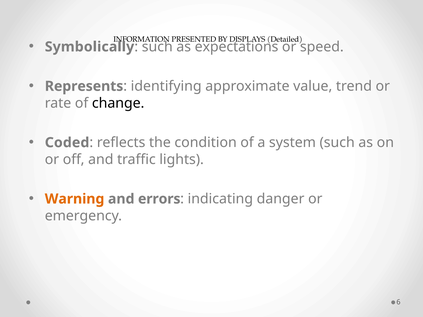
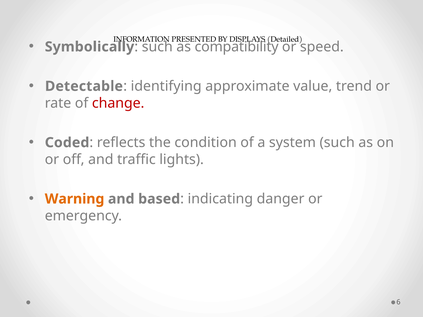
expectations: expectations -> compatibility (237, 47)
Represents: Represents -> Detectable (84, 86)
change colour: black -> red (118, 103)
errors: errors -> based (159, 199)
